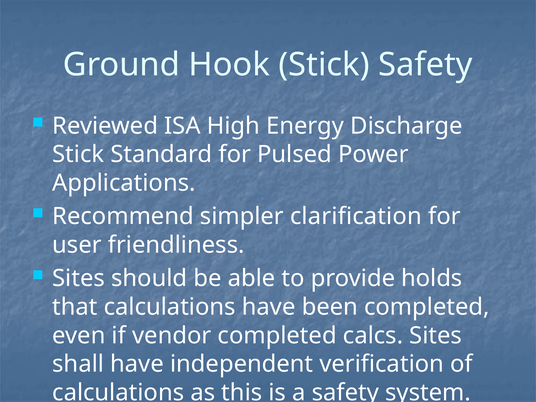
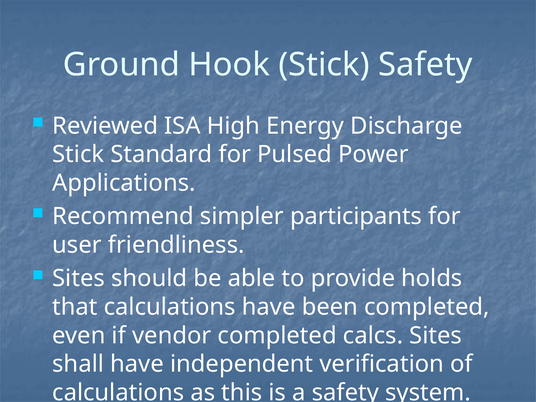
clarification: clarification -> participants (356, 216)
